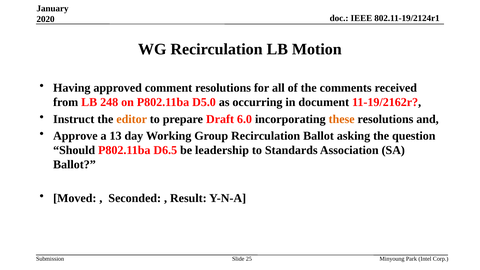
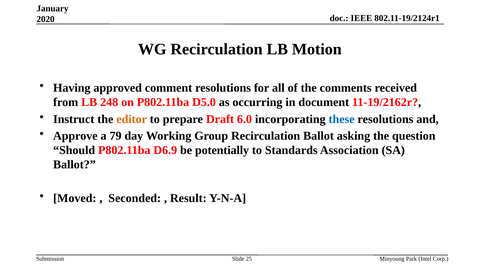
these colour: orange -> blue (342, 119)
13: 13 -> 79 (116, 136)
D6.5: D6.5 -> D6.9 (165, 150)
leadership: leadership -> potentially (222, 150)
